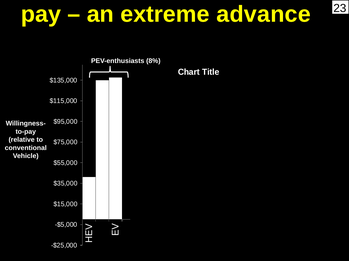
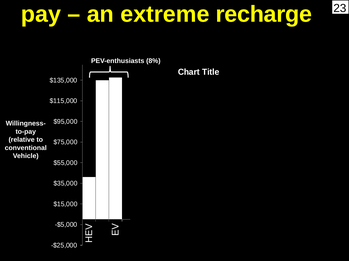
advance: advance -> recharge (264, 14)
